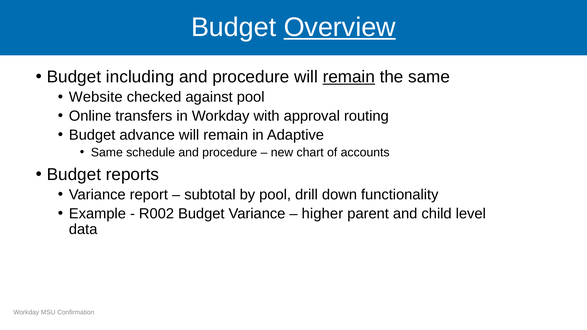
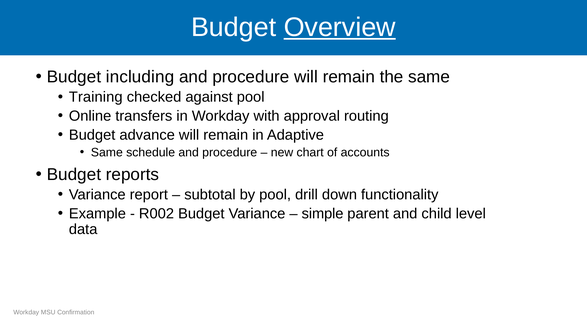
remain underline: present -> none (349, 77)
Website: Website -> Training (96, 97)
higher: higher -> simple (323, 214)
